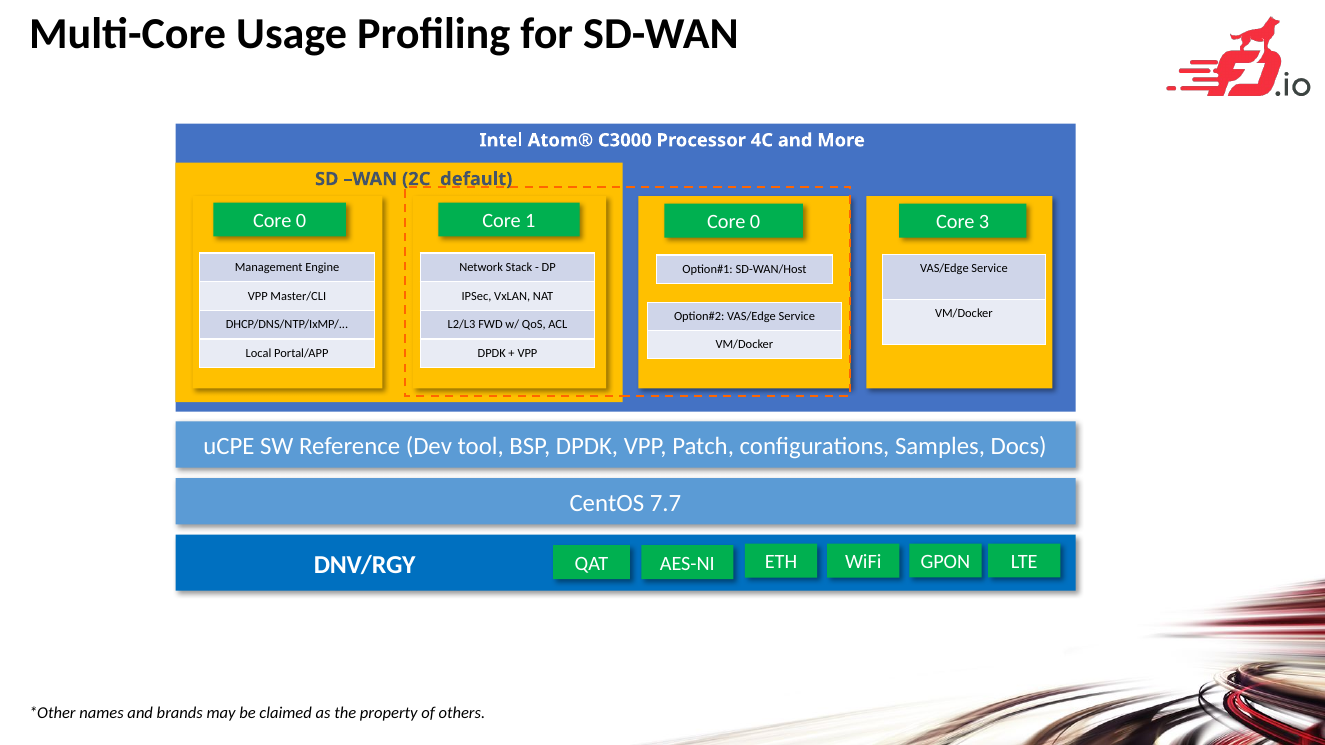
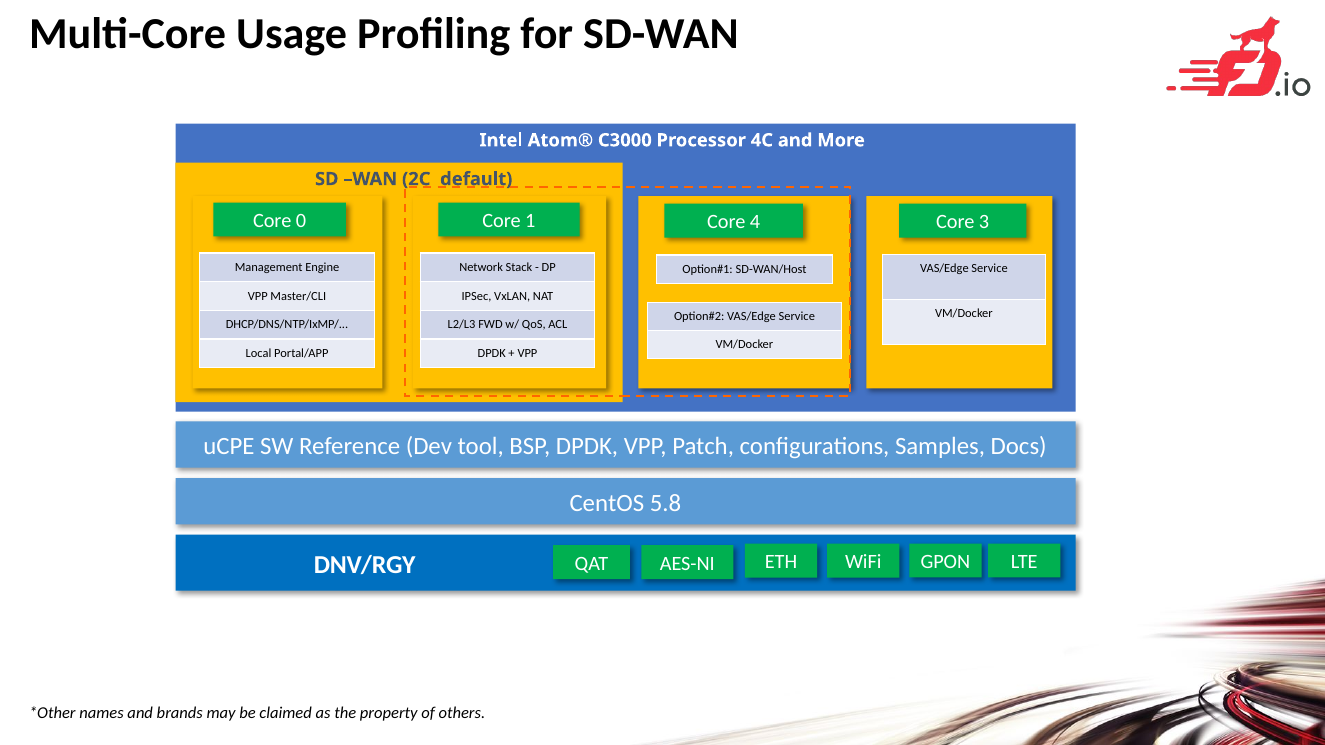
1 Core 0: 0 -> 4 (755, 222)
7.7: 7.7 -> 5.8 (666, 503)
